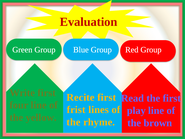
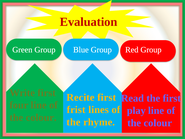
yellow: yellow -> colour (41, 117)
brown: brown -> colour (158, 123)
